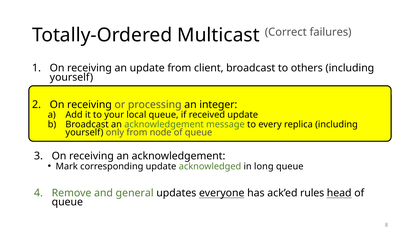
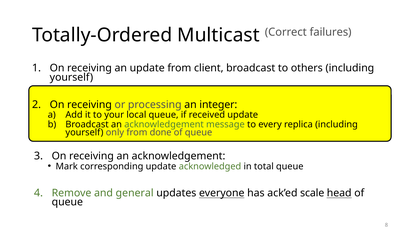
node: node -> done (161, 133)
long: long -> total (264, 167)
rules: rules -> scale (312, 193)
